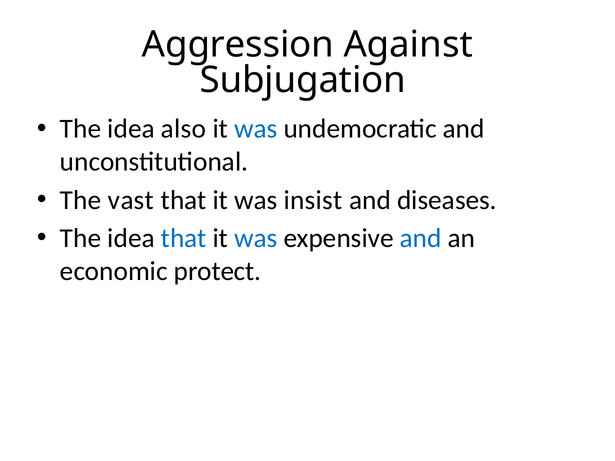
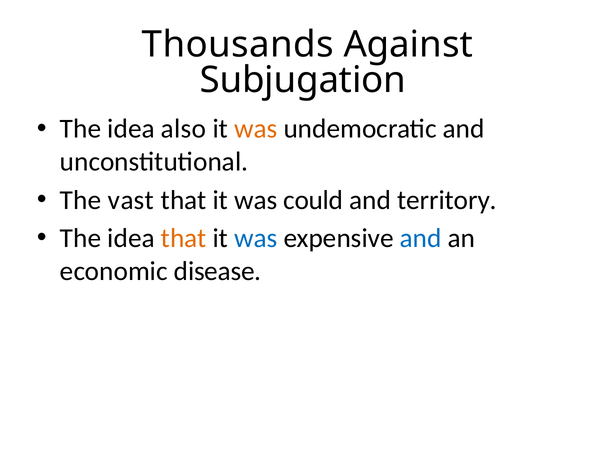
Aggression: Aggression -> Thousands (238, 45)
was colour: blue -> orange (256, 129)
insist: insist -> could (313, 200)
diseases: diseases -> territory (447, 200)
that colour: blue -> orange (184, 238)
protect: protect -> disease (218, 271)
